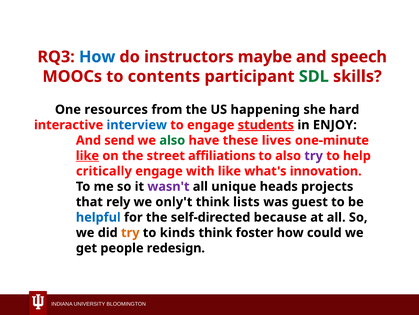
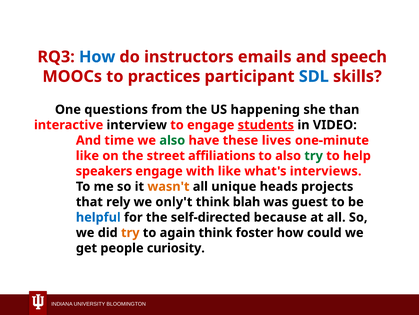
maybe: maybe -> emails (265, 57)
contents: contents -> practices (164, 76)
SDL colour: green -> blue (314, 76)
resources: resources -> questions (116, 109)
hard: hard -> than (344, 109)
interview colour: blue -> black (137, 125)
ENJOY: ENJOY -> VIDEO (335, 125)
send: send -> time (119, 140)
like underline: present -> none (87, 155)
try colour: purple -> green (314, 155)
critically: critically -> speakers (104, 171)
innovation: innovation -> interviews (326, 171)
wasn't colour: purple -> orange (168, 186)
lists: lists -> blah (247, 201)
kinds: kinds -> again (177, 232)
redesign: redesign -> curiosity (176, 248)
